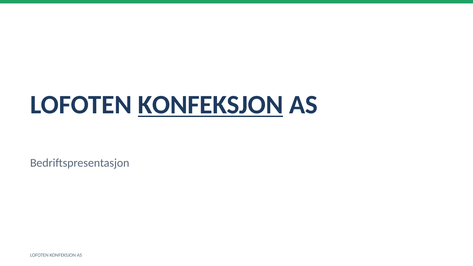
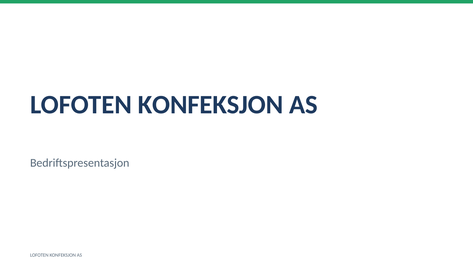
KONFEKSJON underline: present -> none (211, 105)
